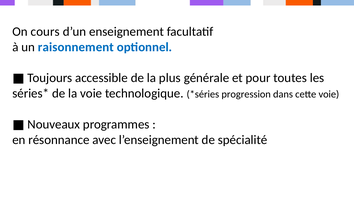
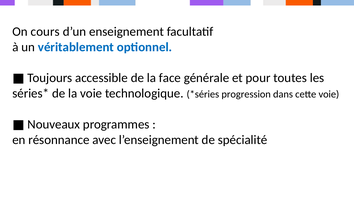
raisonnement: raisonnement -> véritablement (76, 47)
plus: plus -> face (170, 78)
